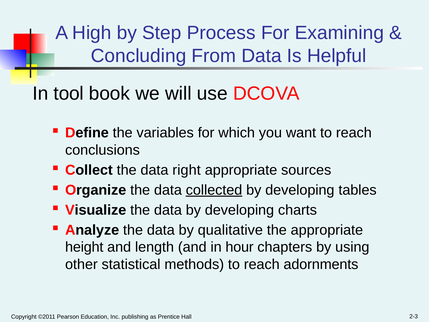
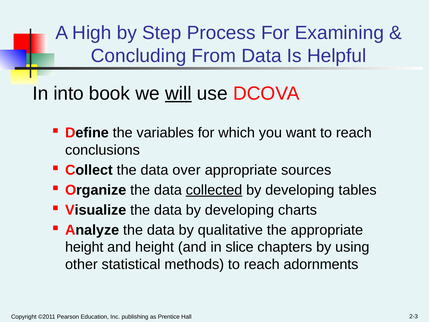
tool: tool -> into (69, 93)
will underline: none -> present (178, 93)
right: right -> over (187, 170)
and length: length -> height (155, 247)
hour: hour -> slice (240, 247)
